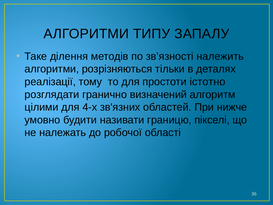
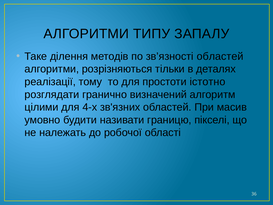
зв’язності належить: належить -> областей (220, 56)
нижче: нижче -> масив (232, 107)
